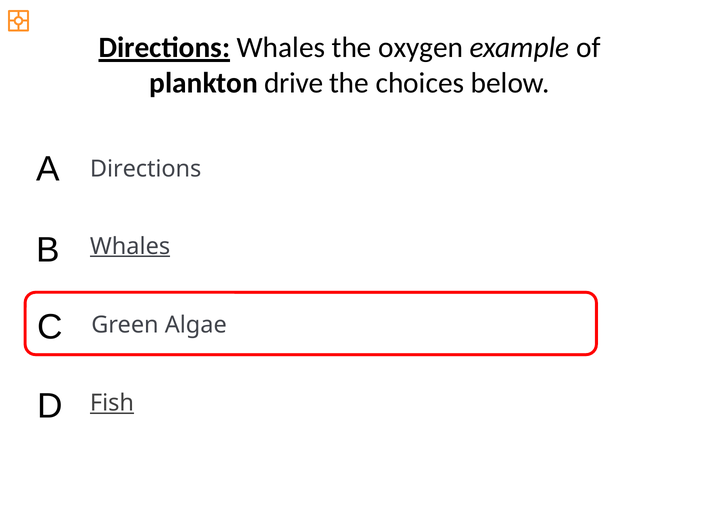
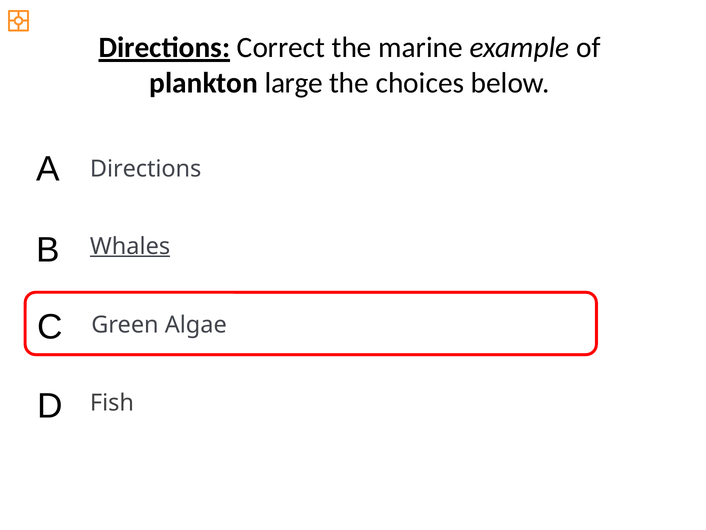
Directions Whales: Whales -> Correct (281, 48)
oxygen: oxygen -> marine (421, 48)
drive: drive -> large (294, 83)
Fish underline: present -> none (112, 403)
